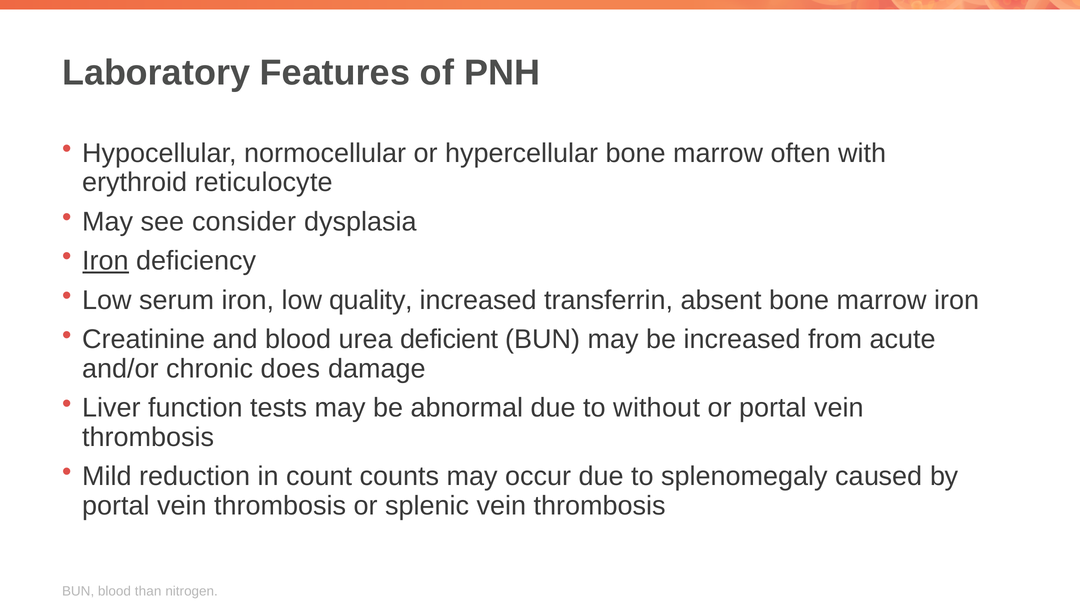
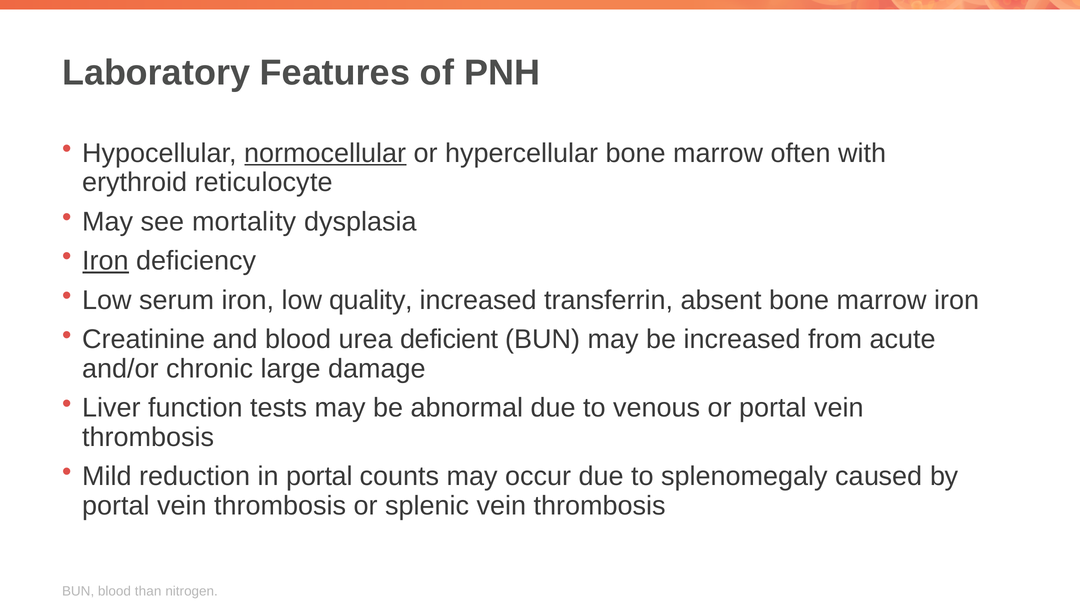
normocellular underline: none -> present (325, 153)
consider: consider -> mortality (244, 221)
does: does -> large (291, 368)
without: without -> venous (657, 408)
in count: count -> portal (319, 476)
